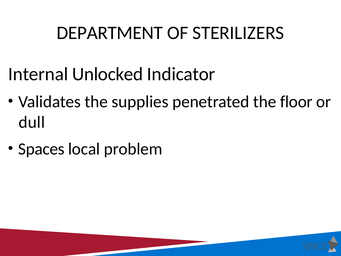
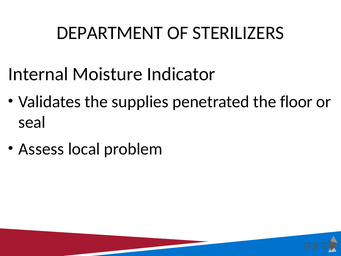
Unlocked: Unlocked -> Moisture (108, 74)
dull: dull -> seal (32, 122)
Spaces: Spaces -> Assess (41, 149)
